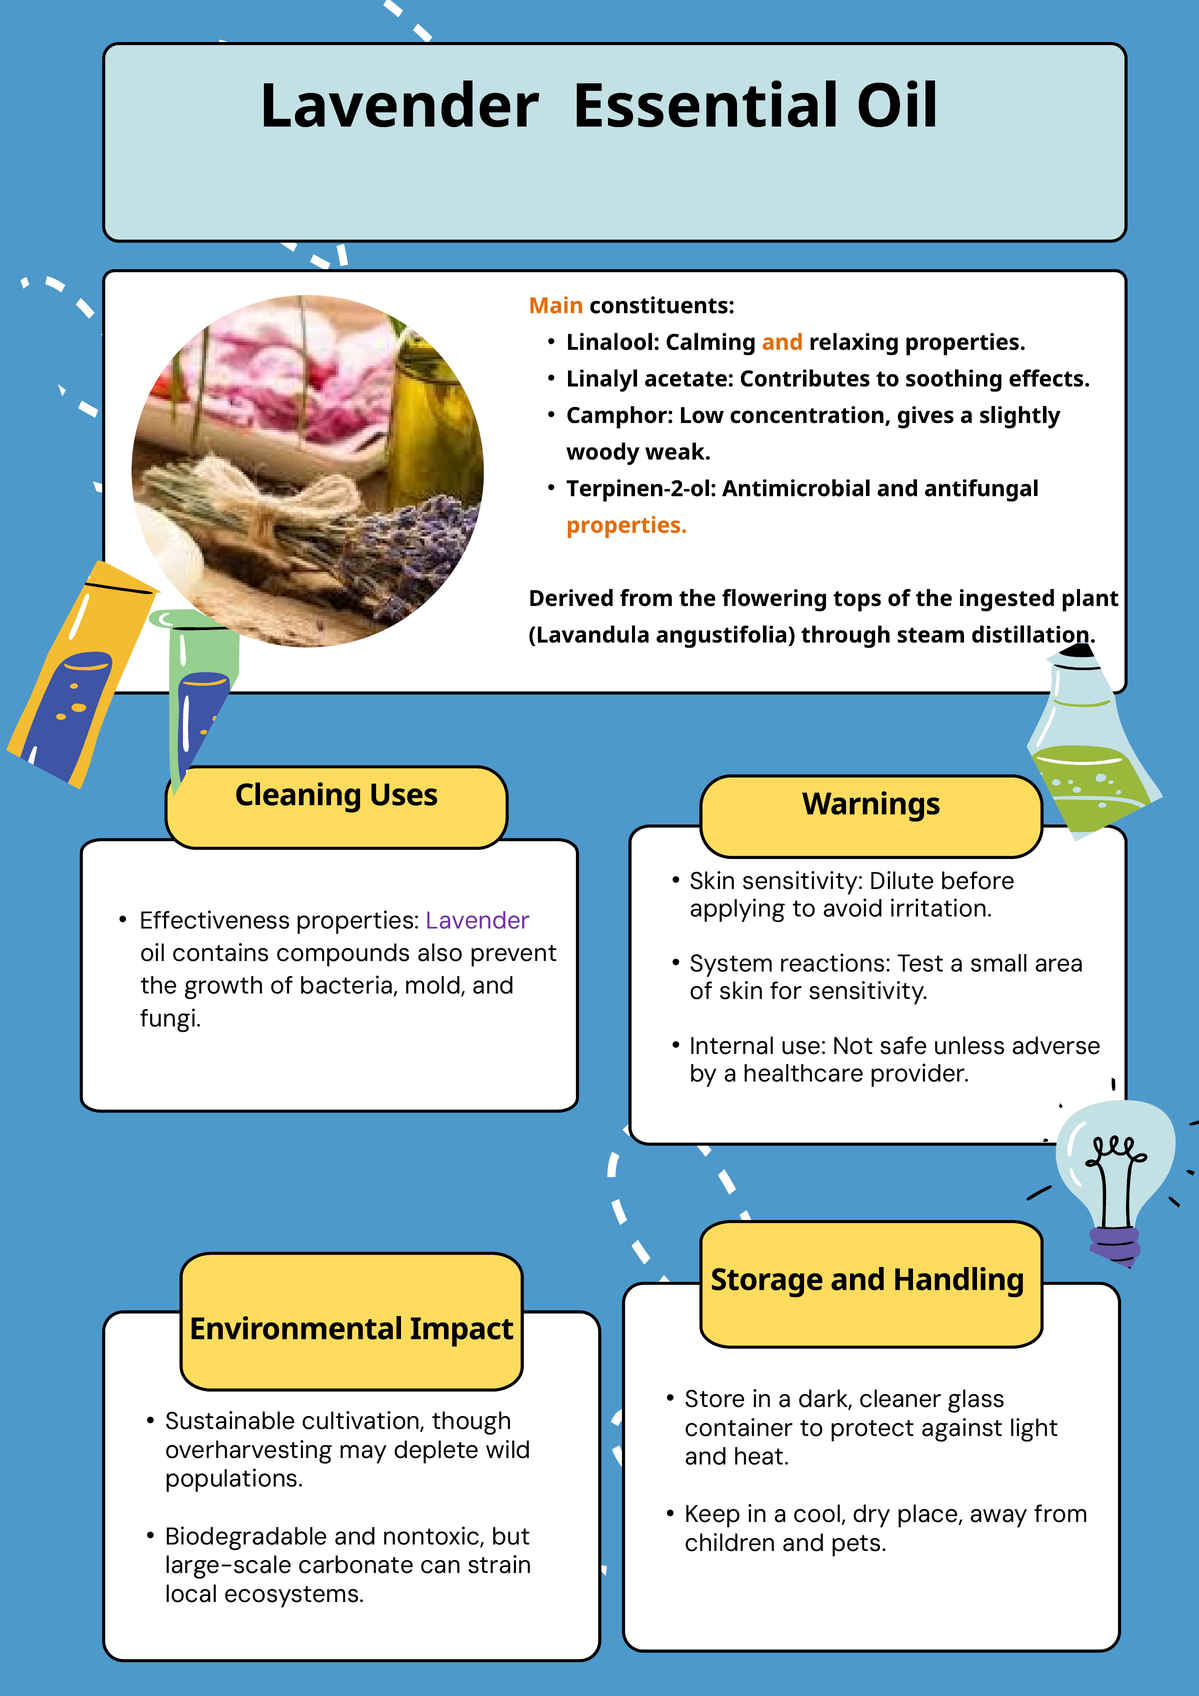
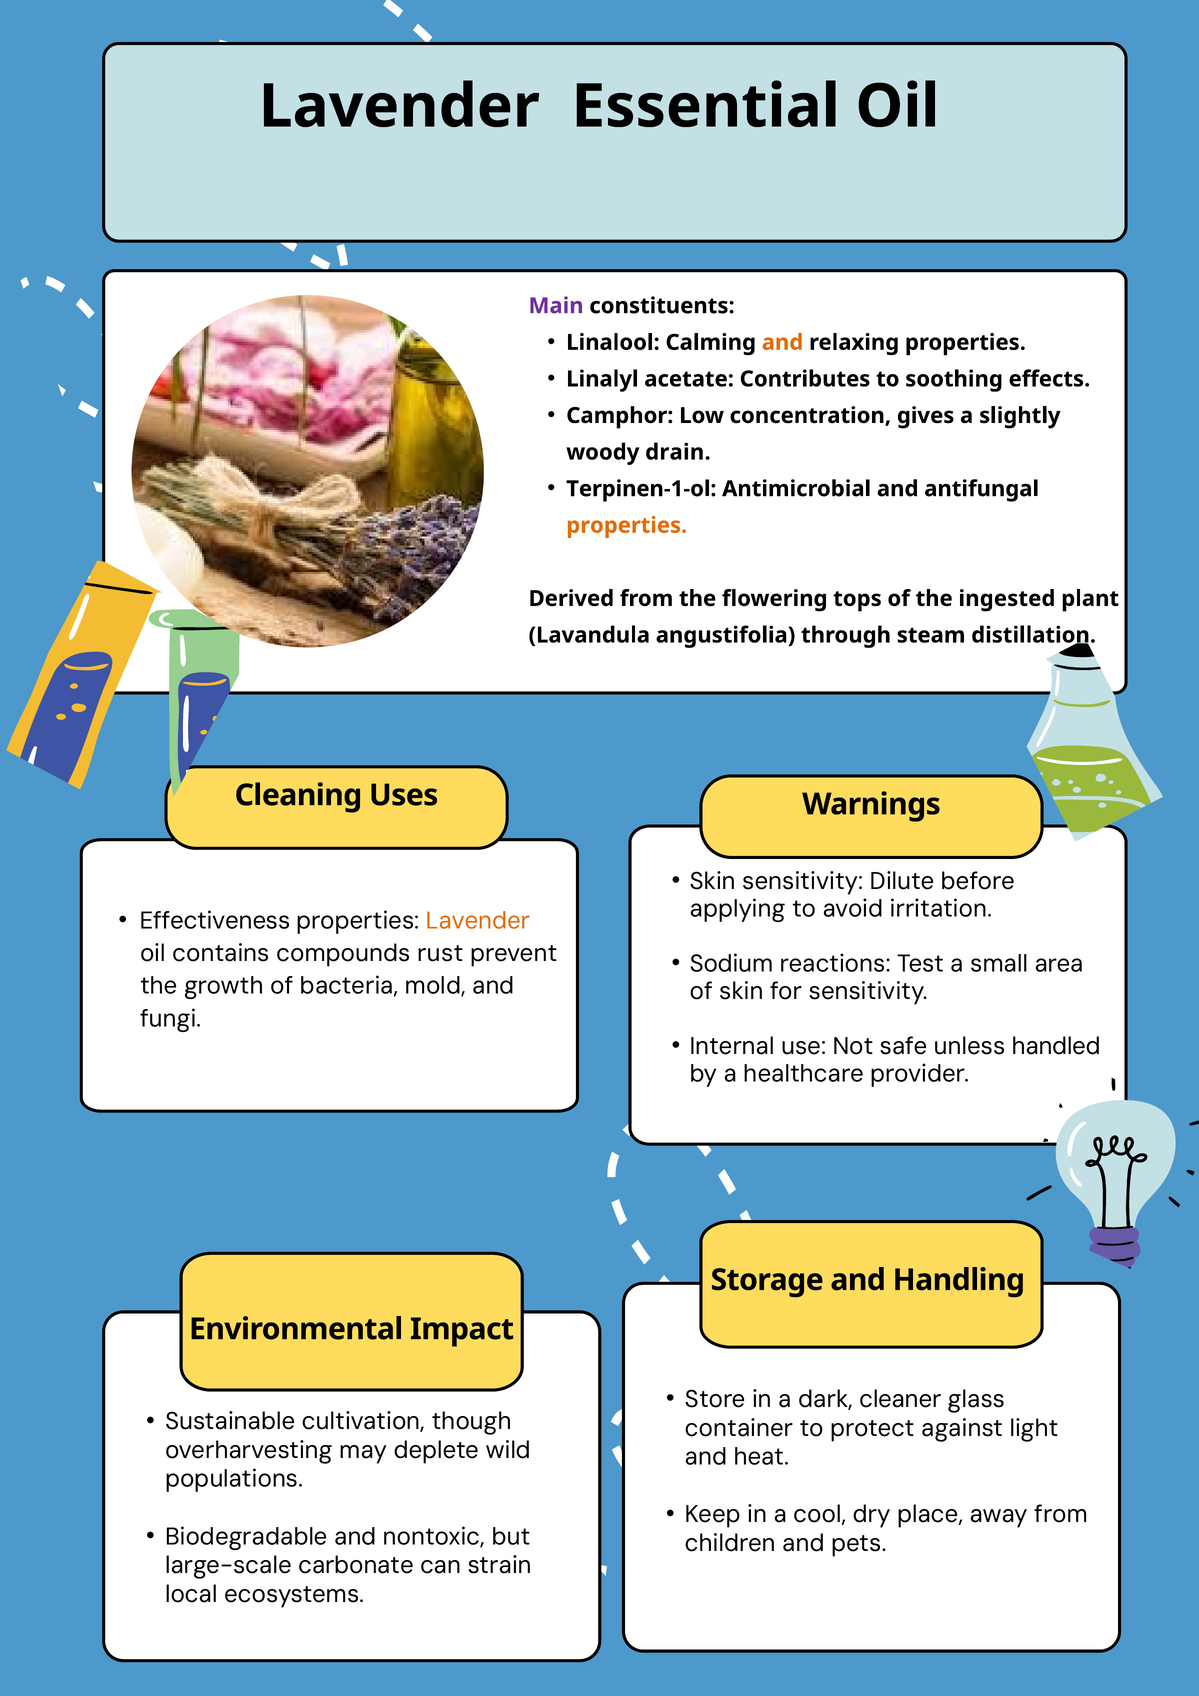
Main colour: orange -> purple (556, 306)
weak: weak -> drain (678, 452)
Terpinen-2-ol: Terpinen-2-ol -> Terpinen-1-ol (641, 489)
Lavender colour: purple -> orange (478, 920)
also: also -> rust (440, 953)
System: System -> Sodium (732, 964)
adverse: adverse -> handled (1056, 1046)
